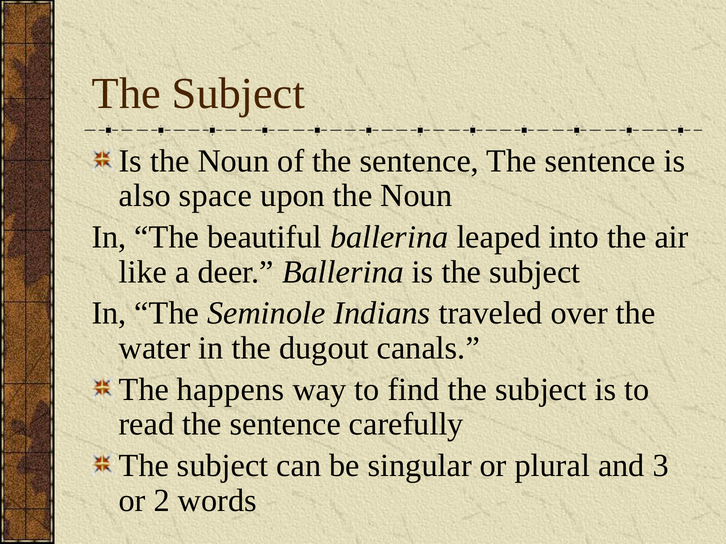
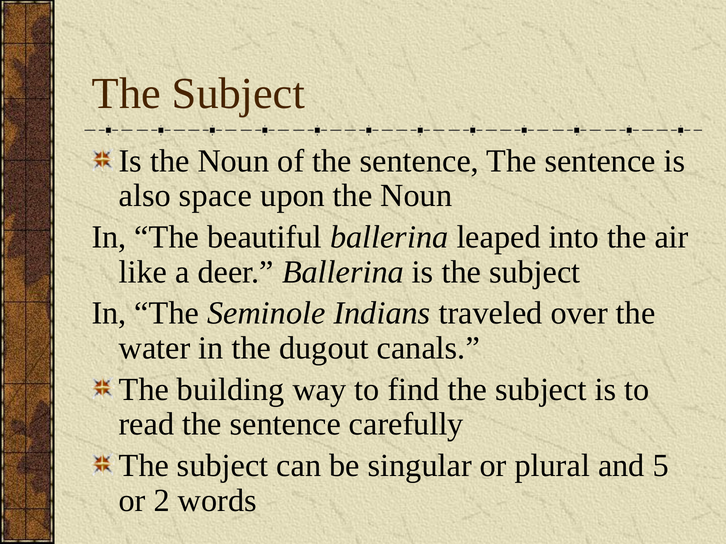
happens: happens -> building (231, 390)
3: 3 -> 5 (661, 466)
